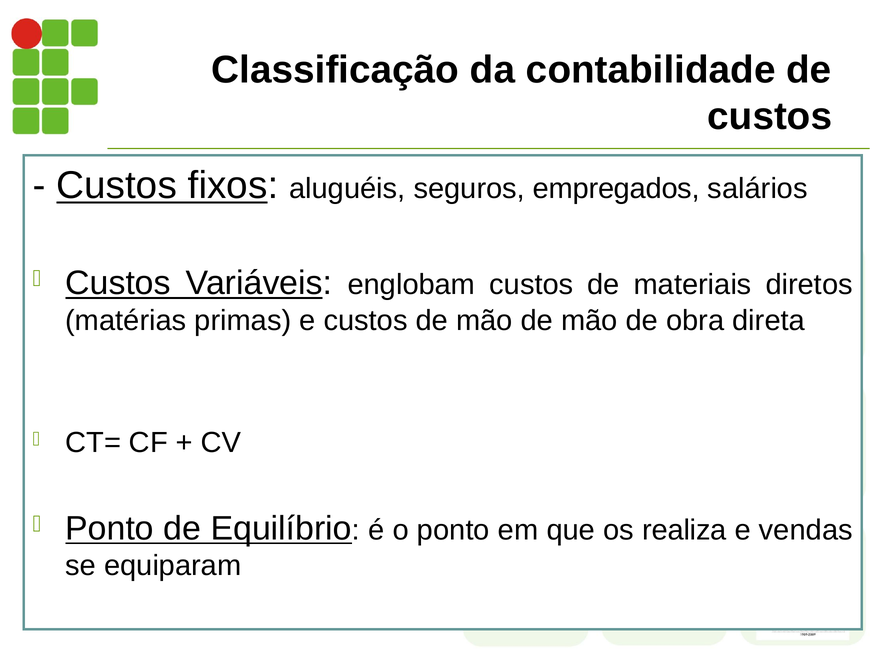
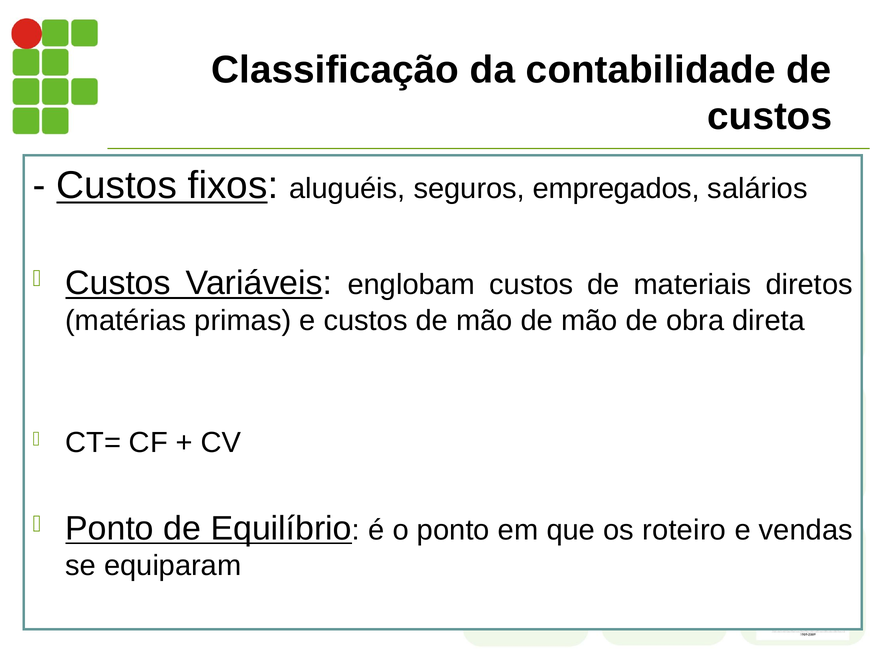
realiza: realiza -> roteiro (684, 530)
